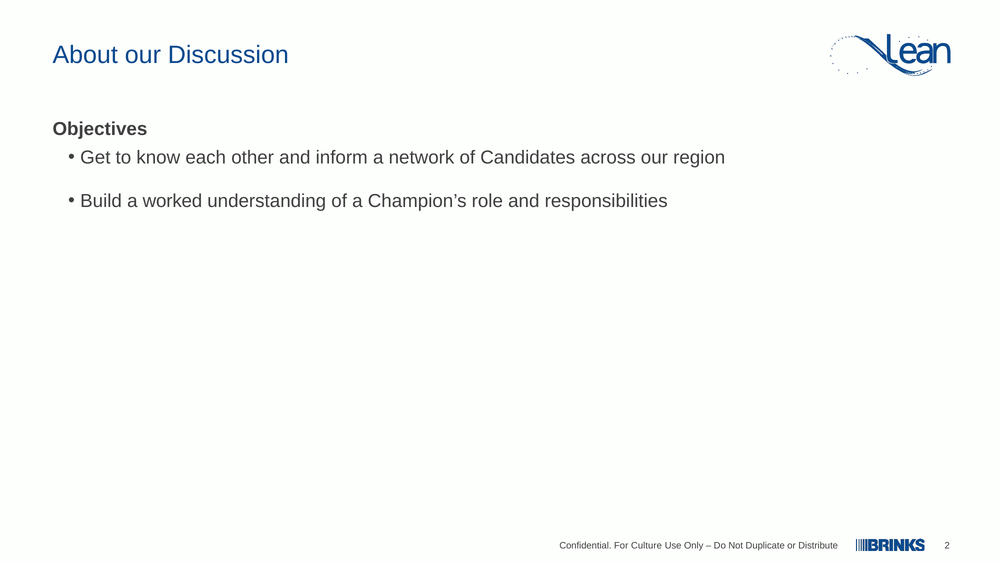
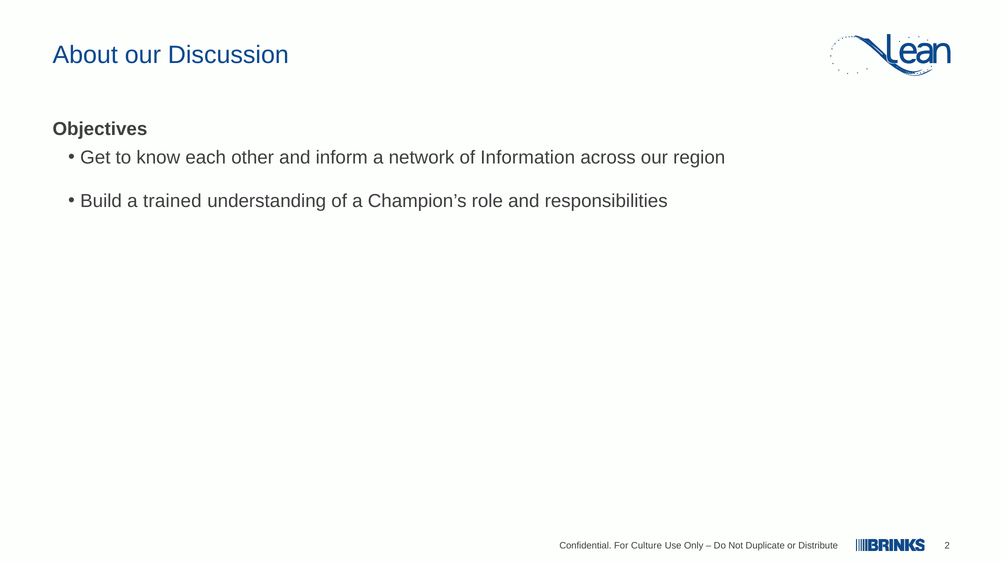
Candidates: Candidates -> Information (528, 158)
worked: worked -> trained (172, 201)
